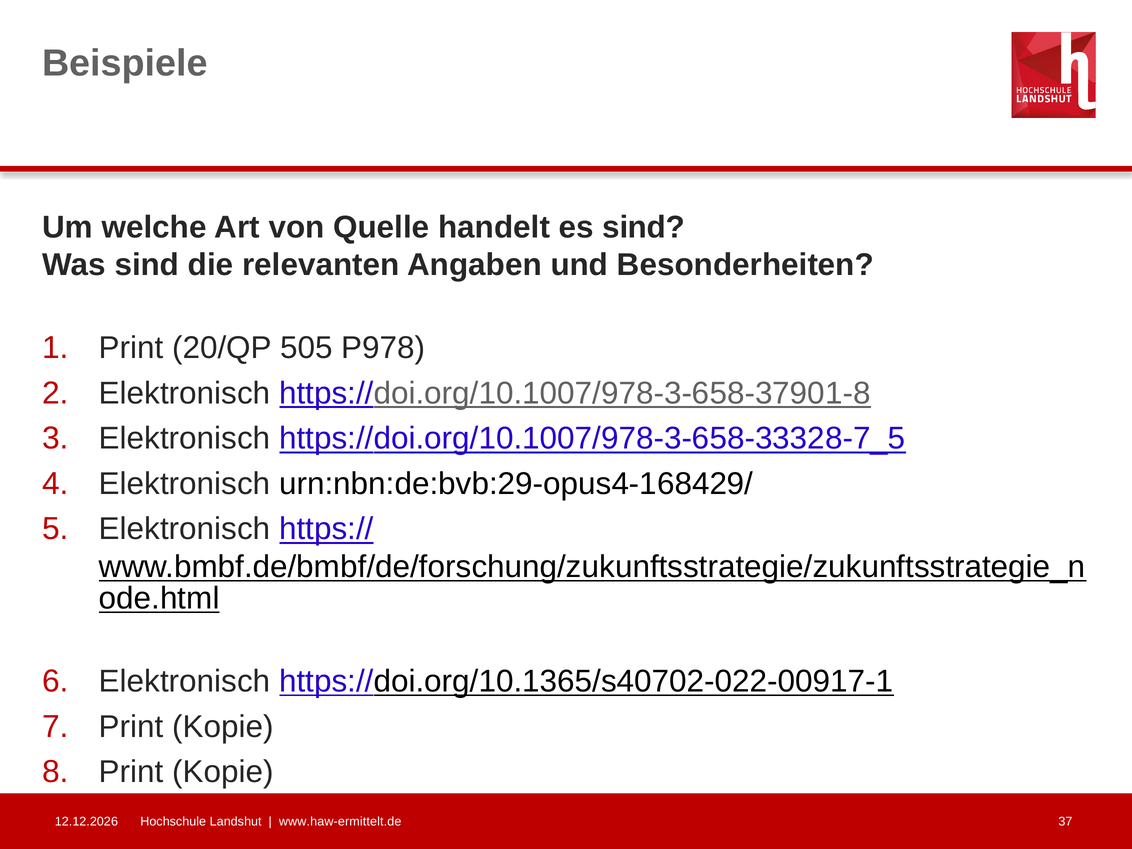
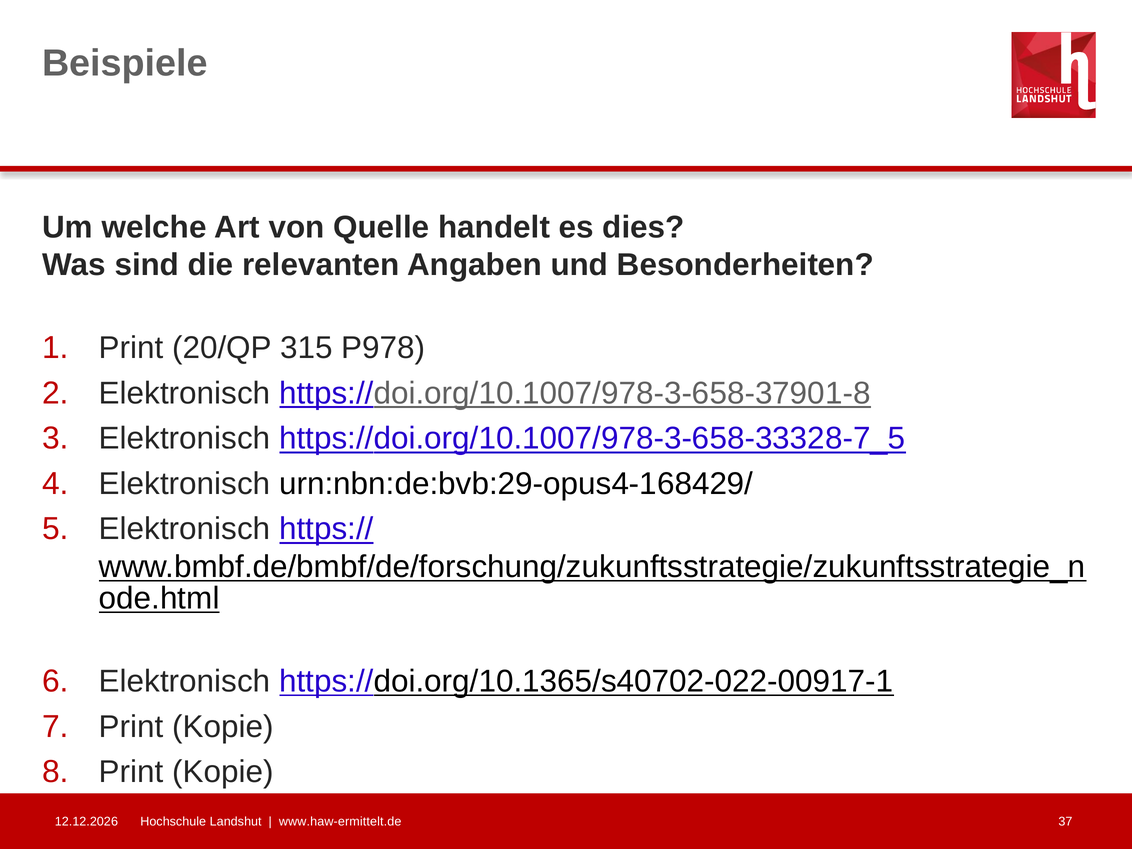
es sind: sind -> dies (643, 227)
505: 505 -> 315 (306, 348)
